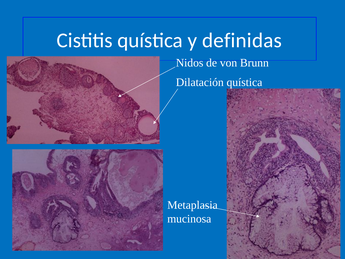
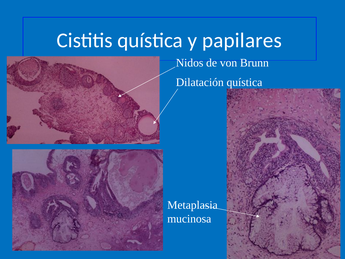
definidas: definidas -> papilares (242, 40)
